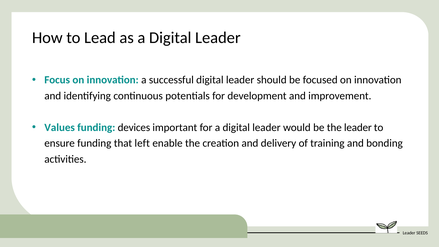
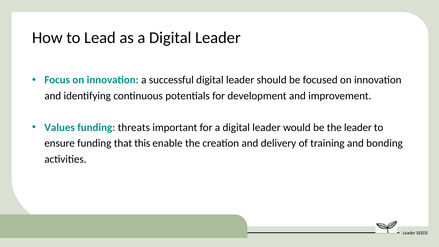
devices: devices -> threats (134, 127)
left: left -> this (142, 143)
